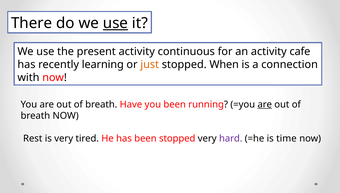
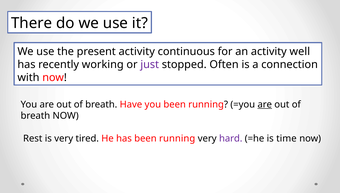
use underline: present -> none (115, 23)
cafe: cafe -> well (300, 52)
learning: learning -> working (103, 65)
just colour: orange -> purple (150, 65)
When: When -> Often (224, 65)
has been stopped: stopped -> running (177, 138)
